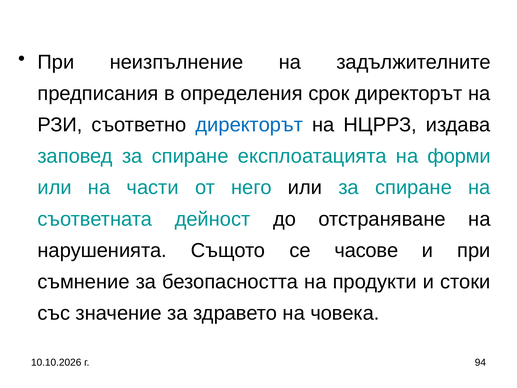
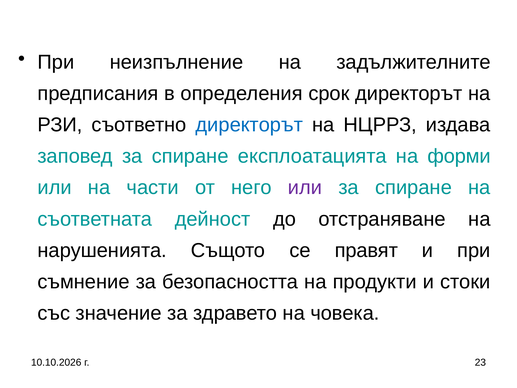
или colour: black -> purple (305, 188)
часове: часове -> правят (366, 250)
94: 94 -> 23 (480, 362)
